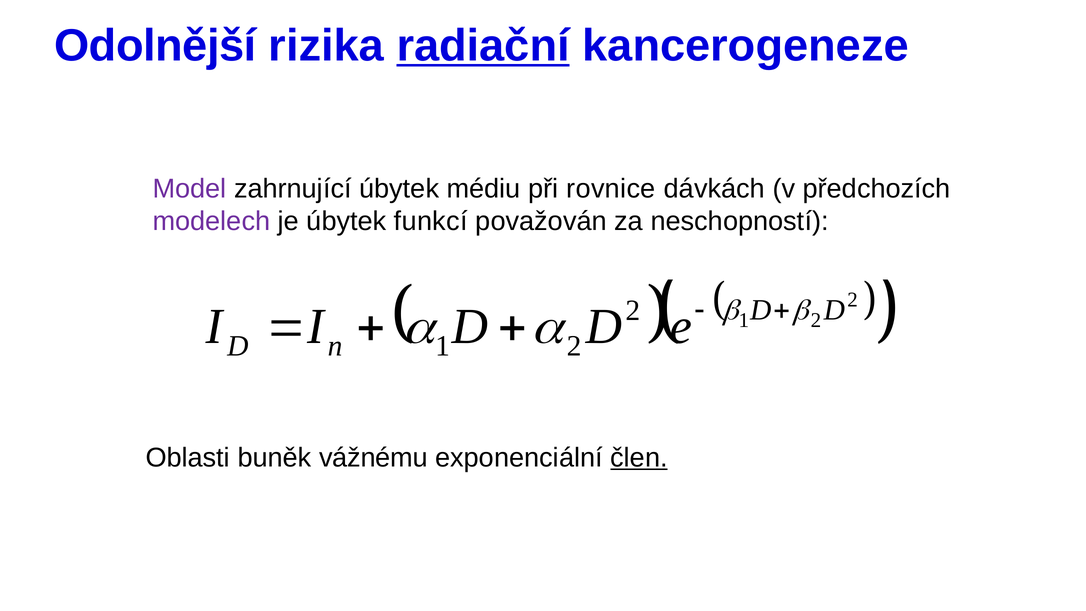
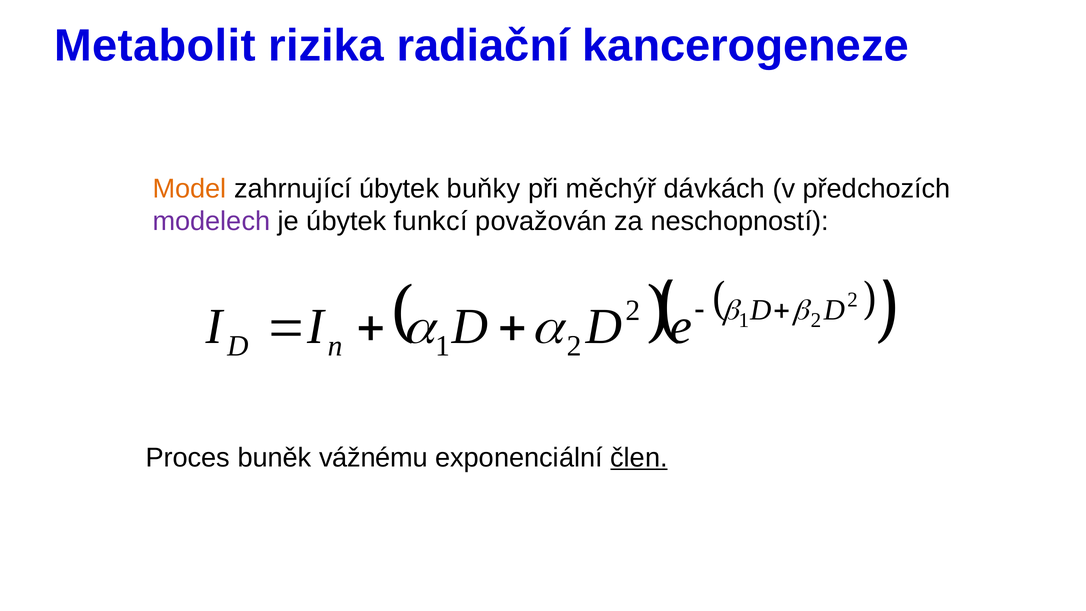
Odolnější: Odolnější -> Metabolit (155, 46)
radiační underline: present -> none (483, 46)
Model colour: purple -> orange (190, 189)
médiu: médiu -> buňky (483, 189)
rovnice: rovnice -> měchýř (611, 189)
Oblasti: Oblasti -> Proces (188, 457)
